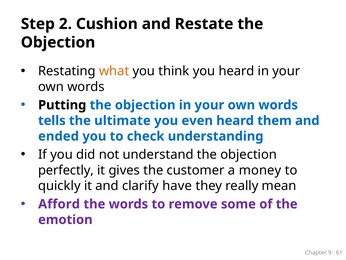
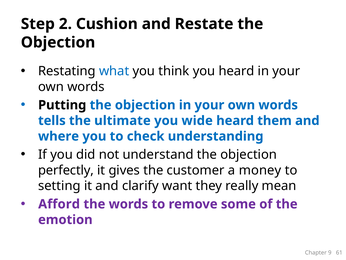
what colour: orange -> blue (114, 71)
even: even -> wide (197, 120)
ended: ended -> where (59, 136)
quickly: quickly -> setting (59, 185)
have: have -> want (177, 185)
